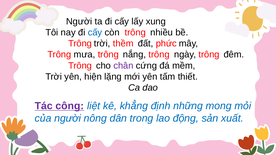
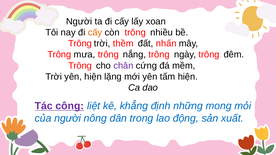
xung: xung -> xoan (156, 22)
cấy colour: blue -> orange (95, 33)
phức: phức -> nhấn (166, 44)
tấm thiết: thiết -> hiện (188, 77)
